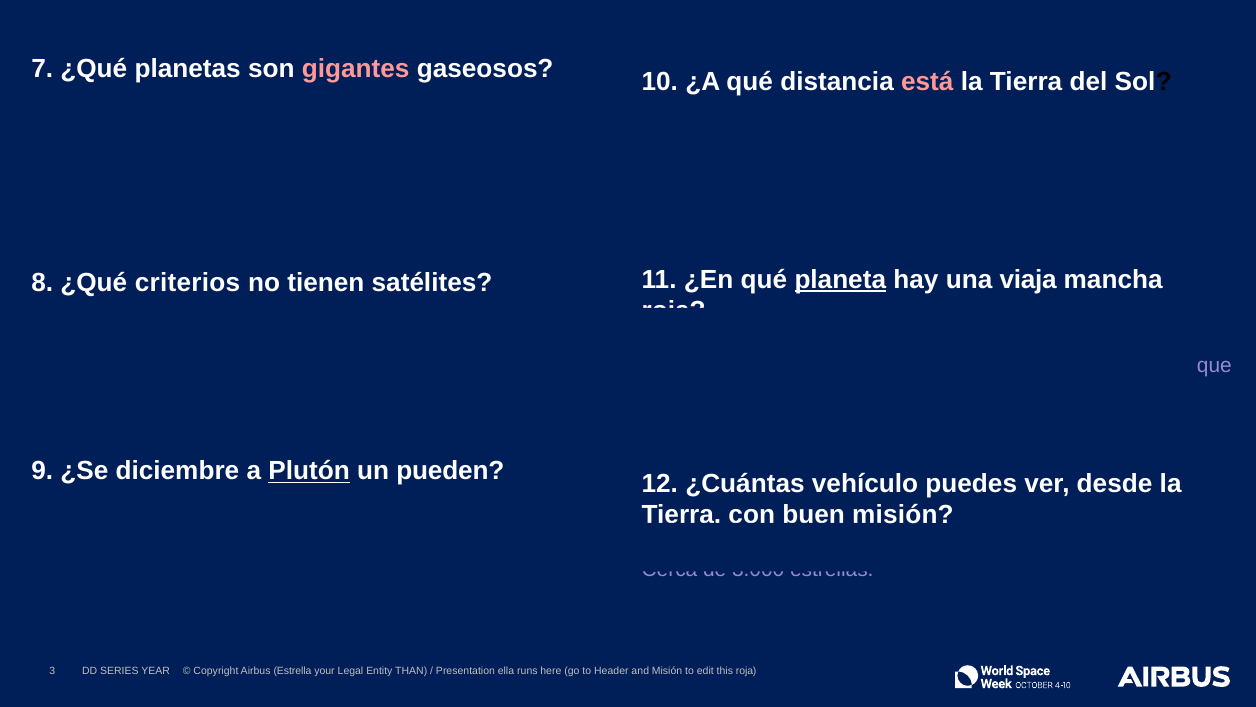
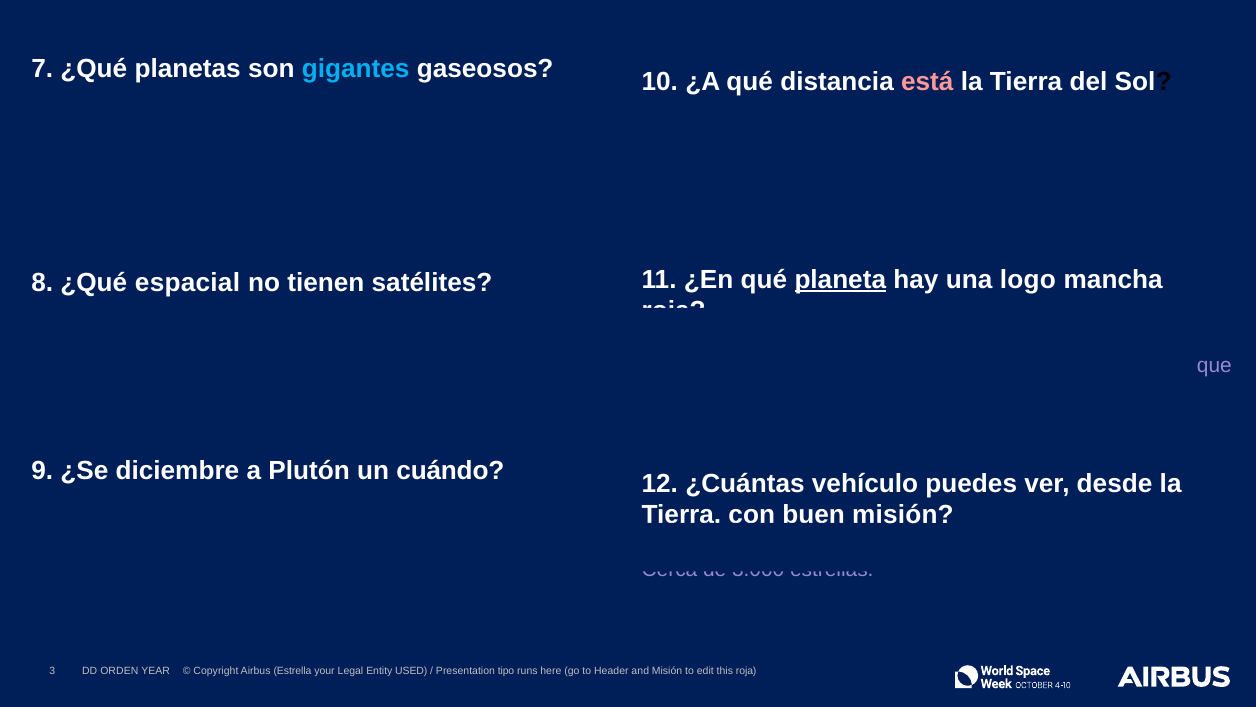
gigantes colour: pink -> light blue (356, 69)
viaja: viaja -> logo (1028, 279)
¿Qué criterios: criterios -> espacial (187, 282)
Plutón underline: present -> none (309, 471)
un pueden: pueden -> cuándo (450, 471)
SERIES: SERIES -> ORDEN (119, 671)
THAN: THAN -> USED (411, 671)
ella: ella -> tipo (506, 671)
